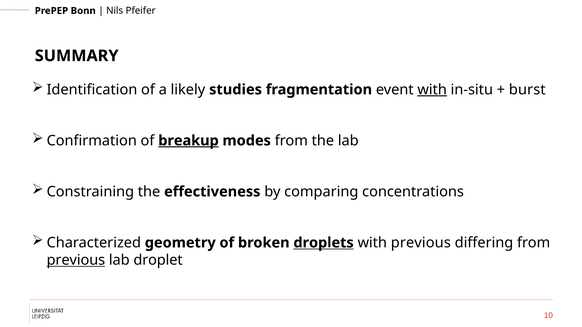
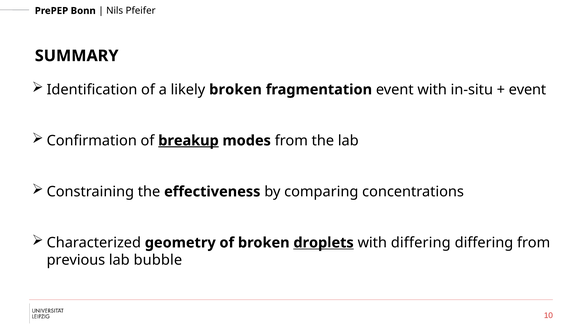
likely studies: studies -> broken (236, 90)
with underline: present -> none (432, 90)
burst: burst -> event (527, 90)
with previous: previous -> differing (421, 243)
previous underline: present -> none (76, 260)
droplet: droplet -> bubble (158, 260)
